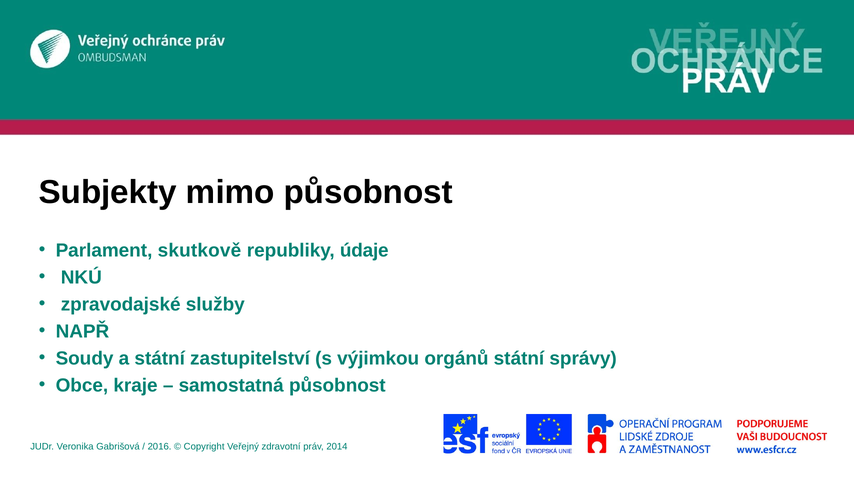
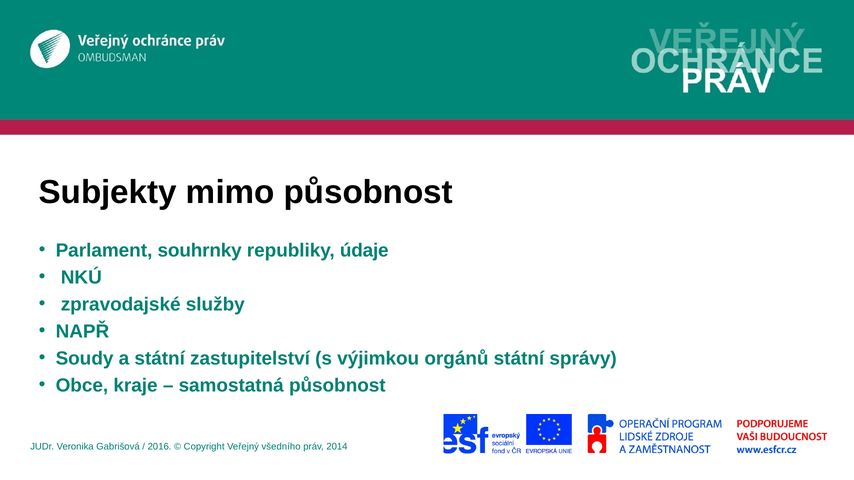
skutkově: skutkově -> souhrnky (200, 250)
zdravotní: zdravotní -> všedního (281, 447)
